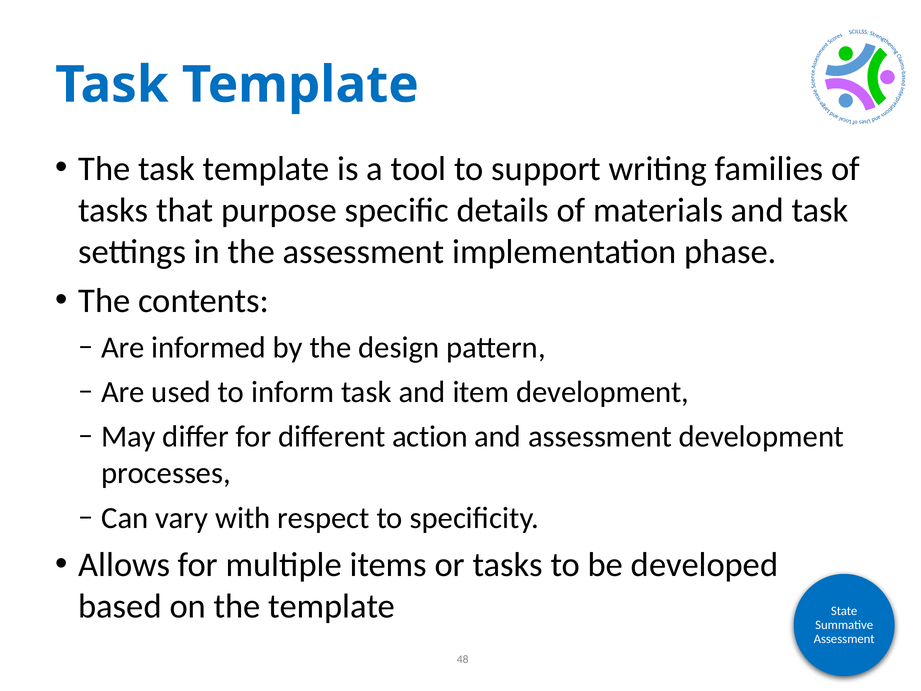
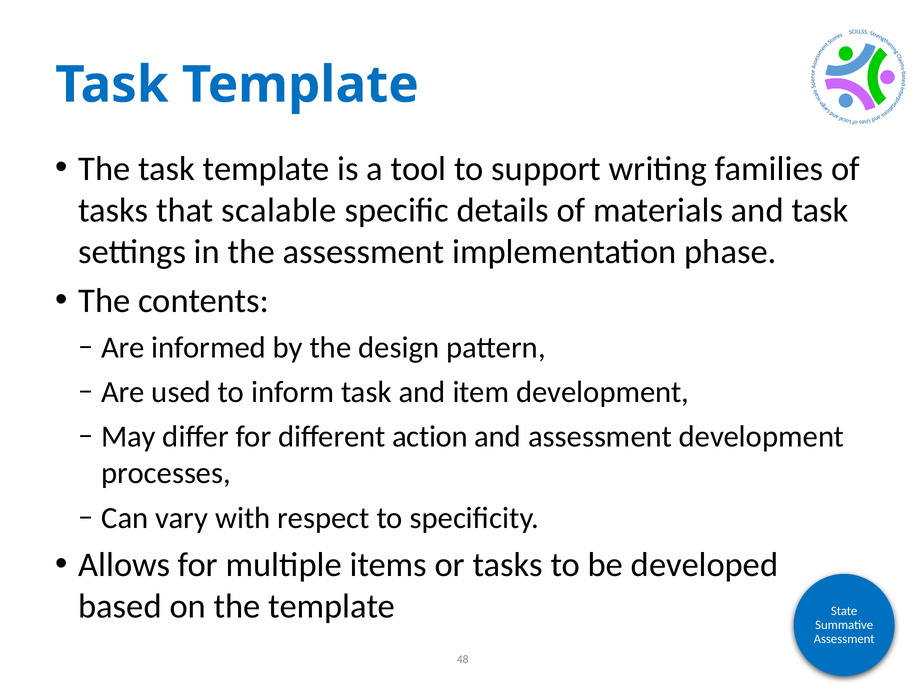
purpose: purpose -> scalable (279, 210)
